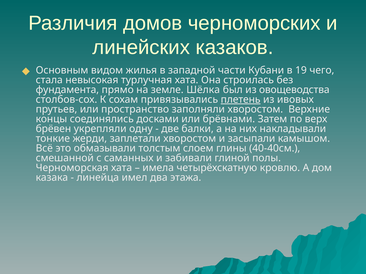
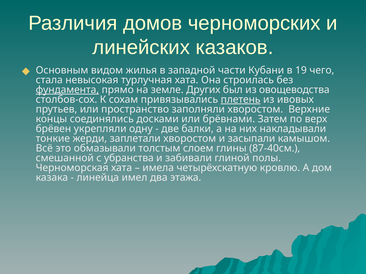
фундамента underline: none -> present (67, 90)
Шёлка: Шёлка -> Других (203, 90)
40-40см: 40-40см -> 87-40см (275, 148)
саманных: саманных -> убранства (129, 158)
